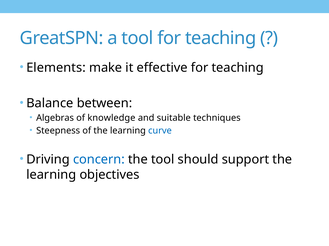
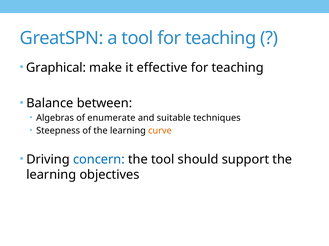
Elements: Elements -> Graphical (56, 68)
knowledge: knowledge -> enumerate (111, 118)
curve colour: blue -> orange (160, 131)
